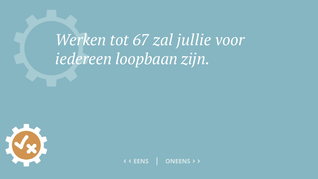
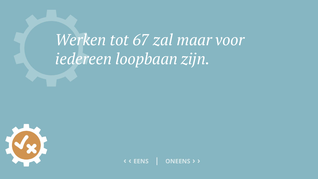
jullie: jullie -> maar (194, 40)
